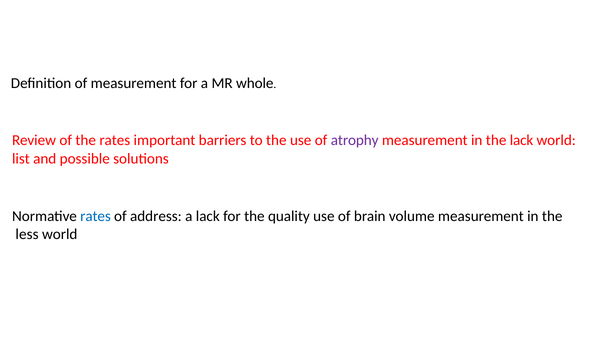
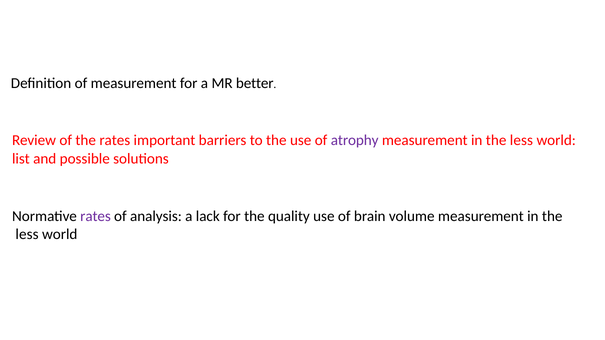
whole: whole -> better (255, 83)
lack: lack -> less (521, 141)
rates colour: blue -> purple (96, 216)
address: address -> analysis (156, 216)
